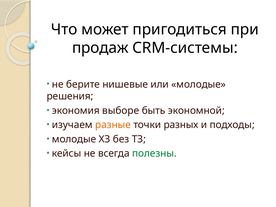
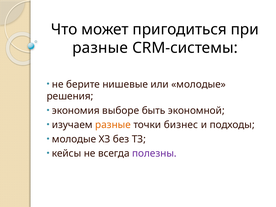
продаж: продаж -> разные (100, 48)
разных: разных -> бизнес (181, 125)
полезны colour: green -> purple (154, 153)
